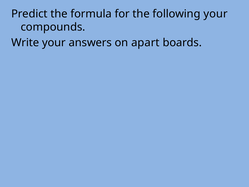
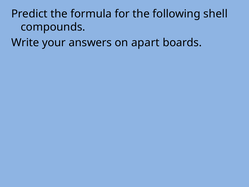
following your: your -> shell (216, 14)
